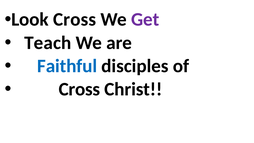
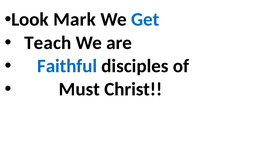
Look Cross: Cross -> Mark (75, 19)
Get colour: purple -> blue (145, 19)
Cross: Cross -> Must (79, 89)
